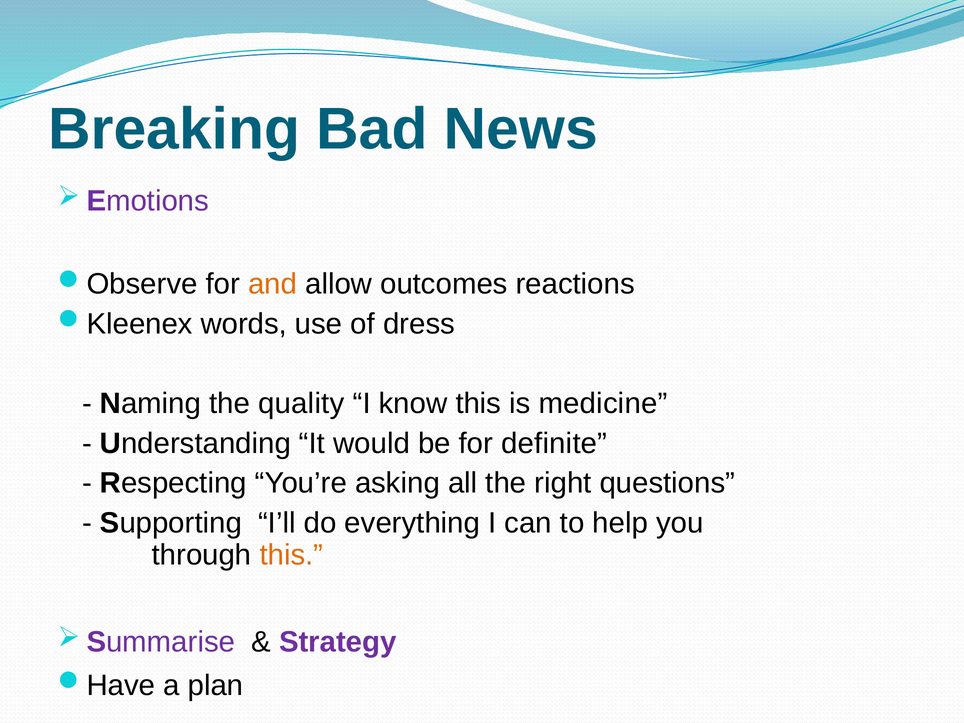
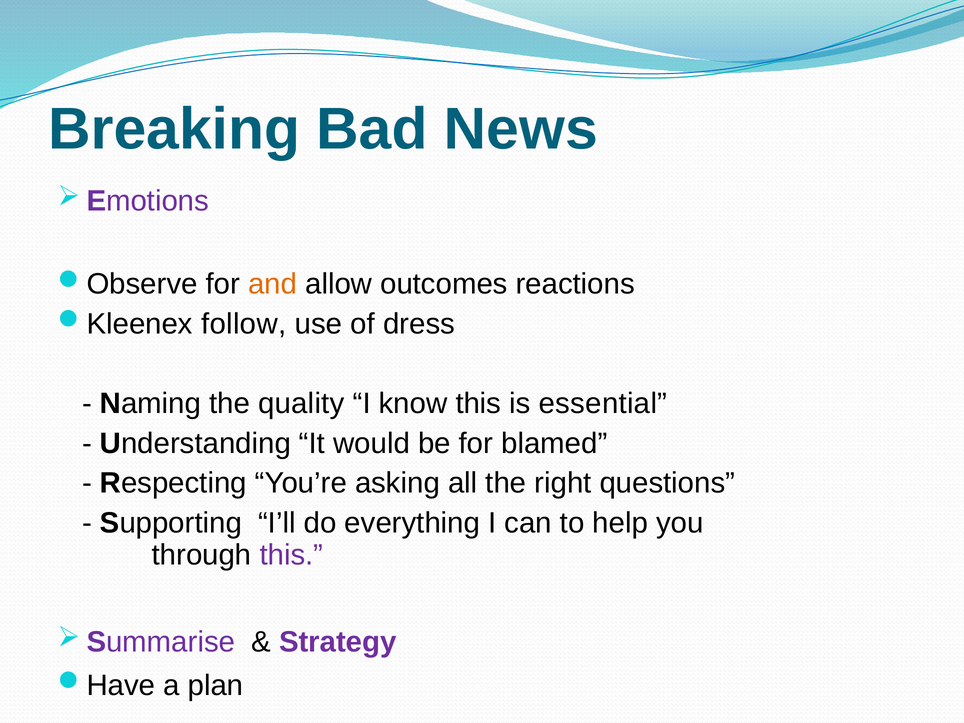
words: words -> follow (244, 324)
medicine: medicine -> essential (603, 403)
definite: definite -> blamed (554, 443)
this colour: orange -> purple (291, 555)
